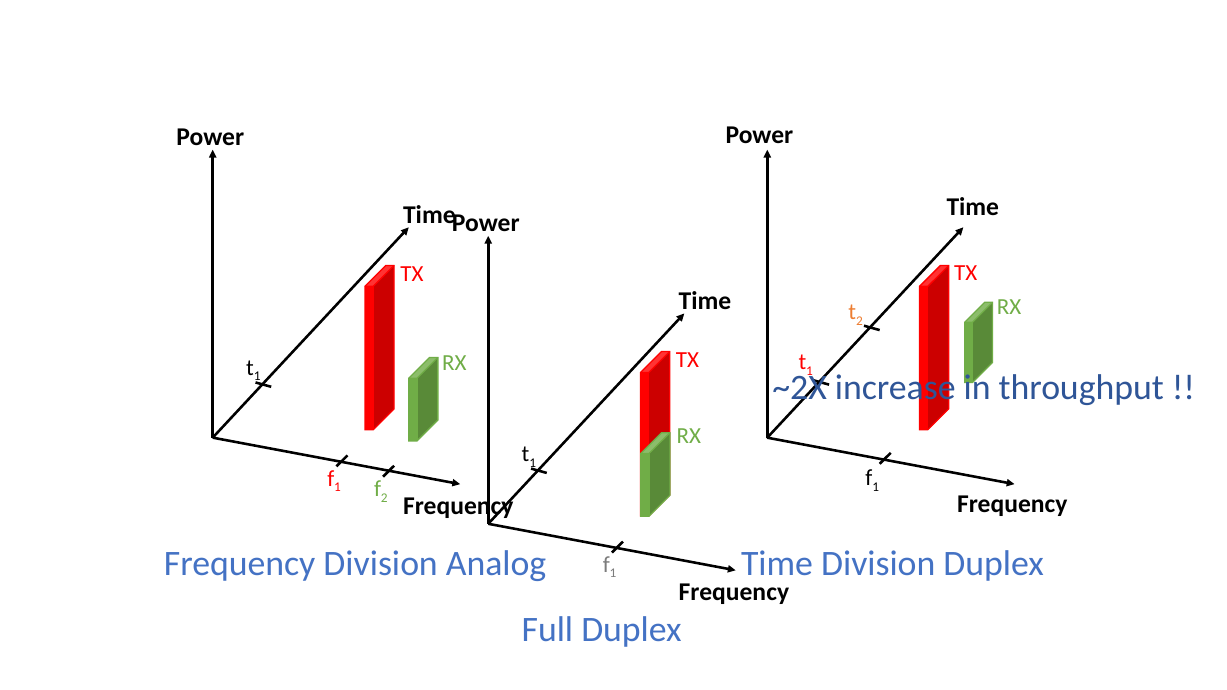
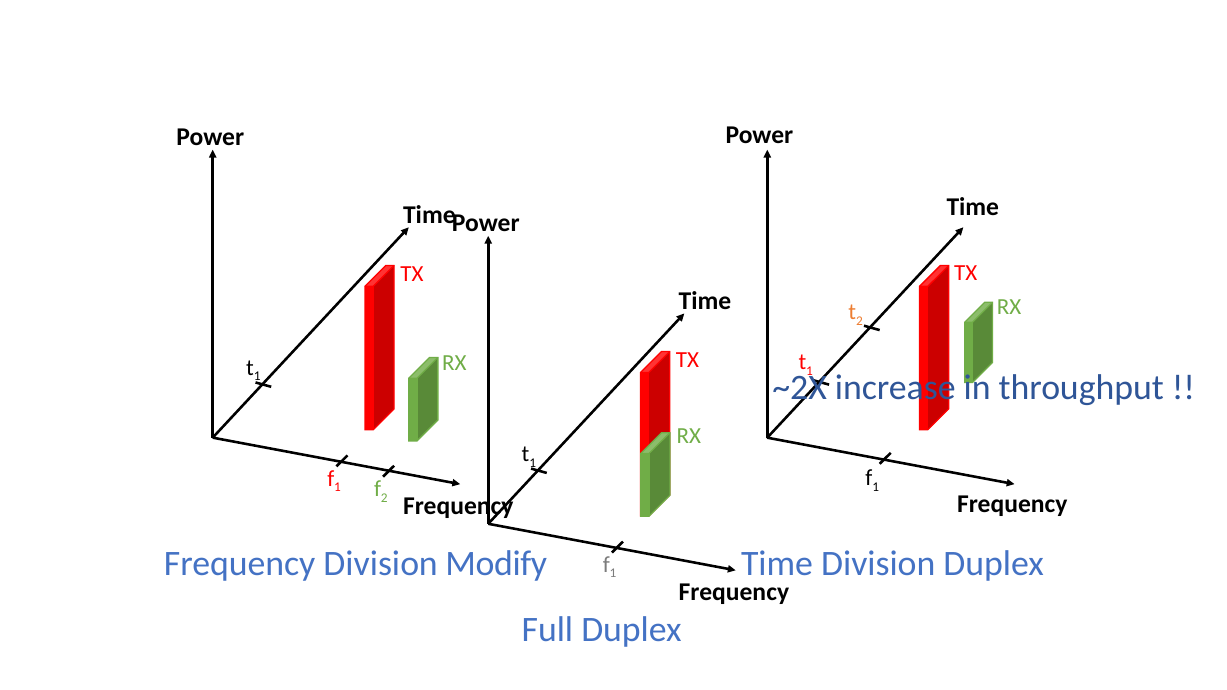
Analog: Analog -> Modify (496, 563)
